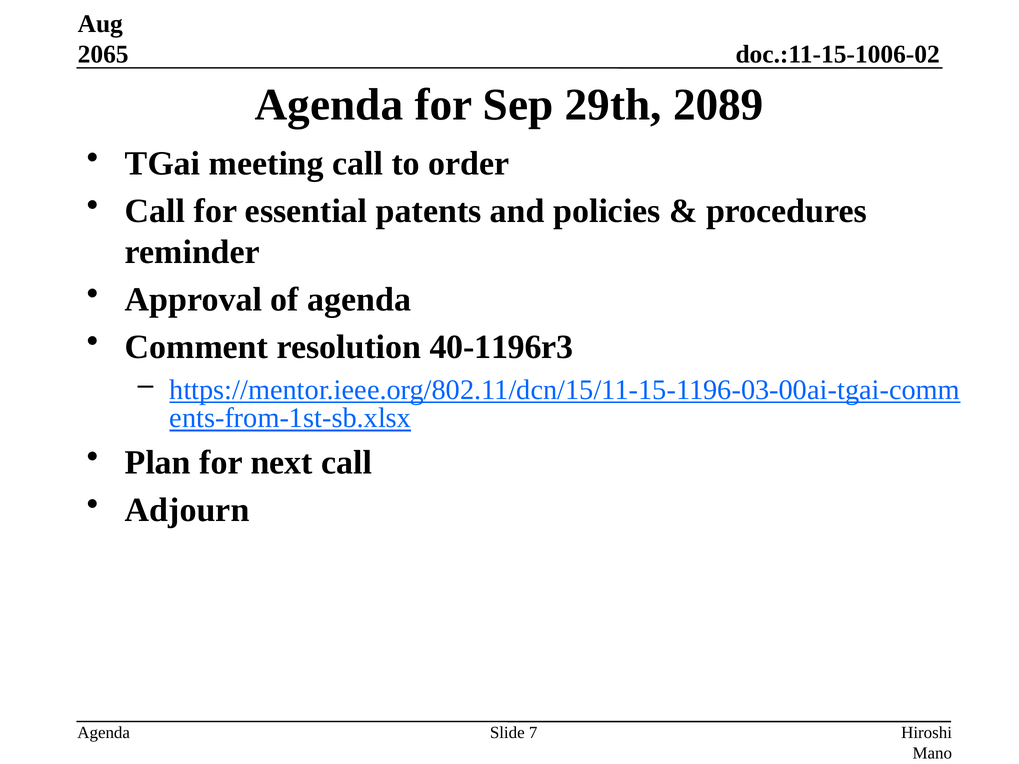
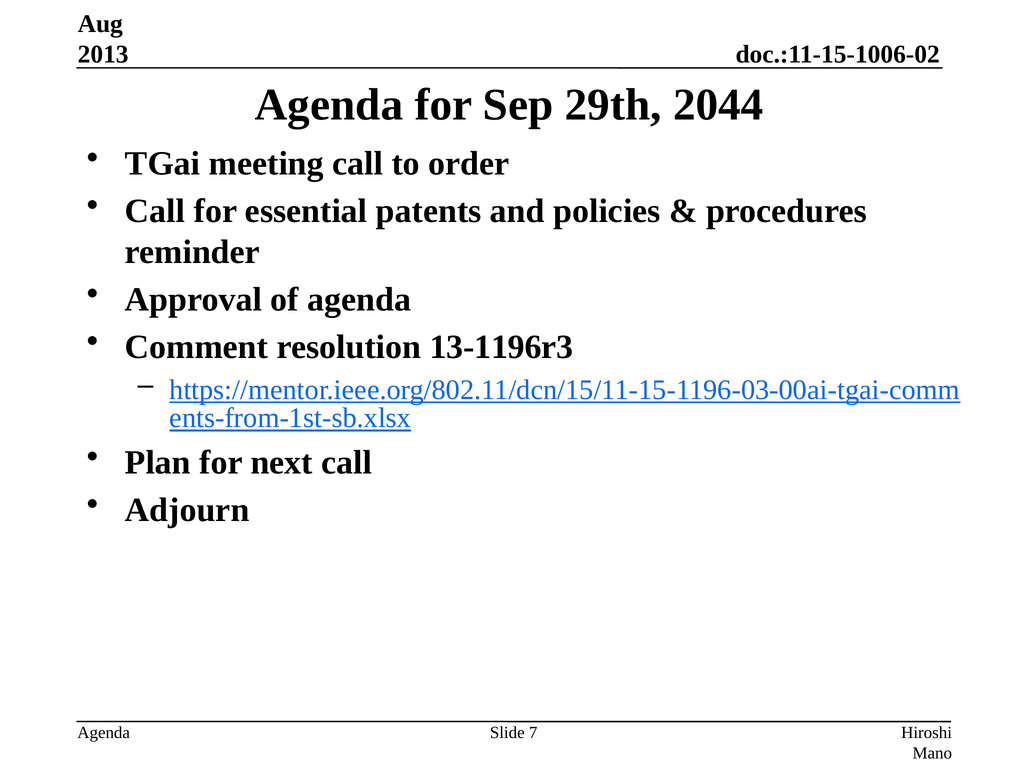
2065: 2065 -> 2013 (103, 54)
2089: 2089 -> 2044 (718, 105)
40-1196r3: 40-1196r3 -> 13-1196r3 (502, 347)
